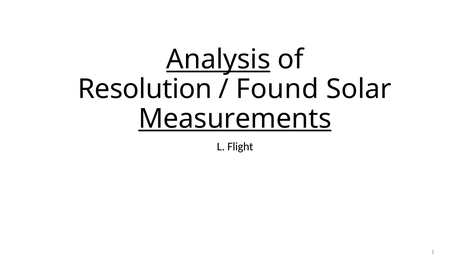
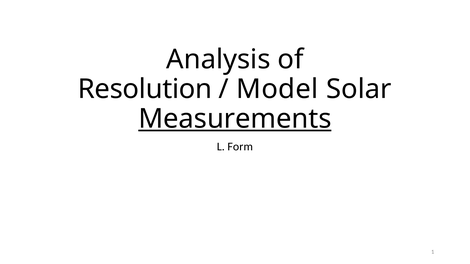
Analysis underline: present -> none (218, 60)
Found: Found -> Model (277, 89)
Flight: Flight -> Form (240, 147)
